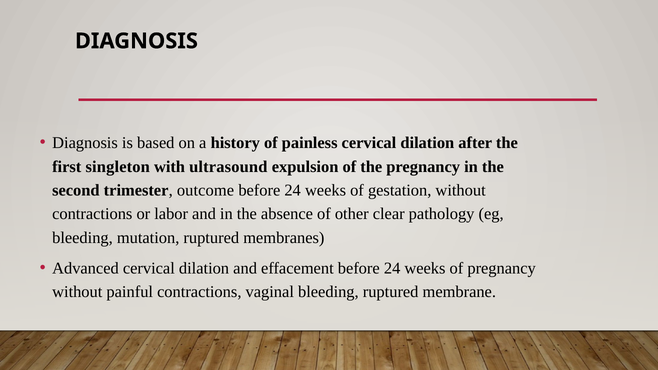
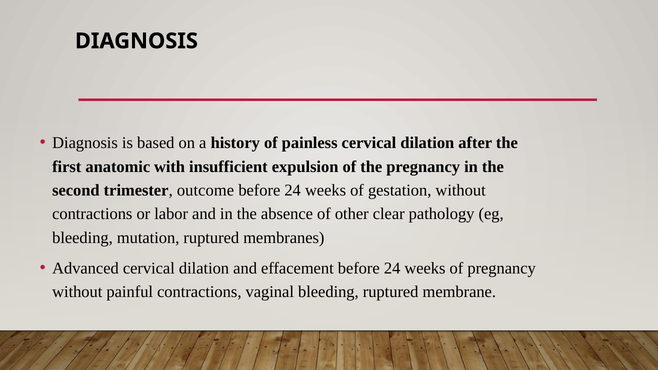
singleton: singleton -> anatomic (118, 167)
ultrasound: ultrasound -> insufficient (228, 167)
